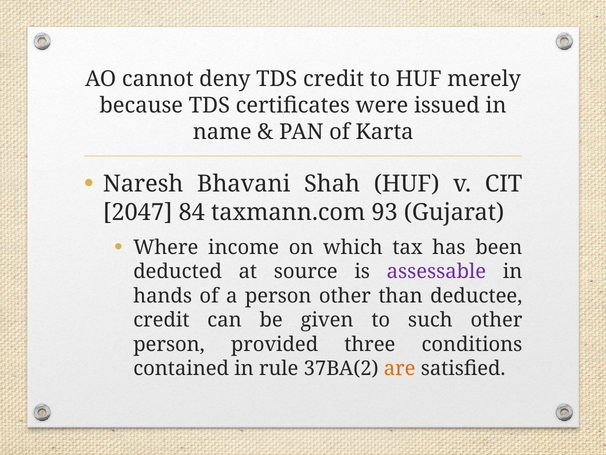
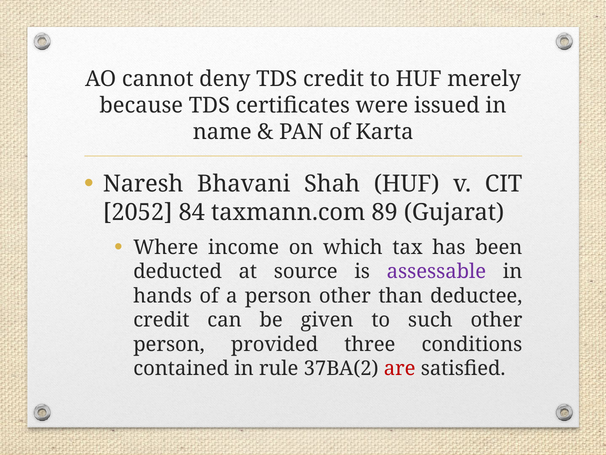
2047: 2047 -> 2052 (138, 212)
93: 93 -> 89 (385, 212)
are colour: orange -> red (400, 368)
